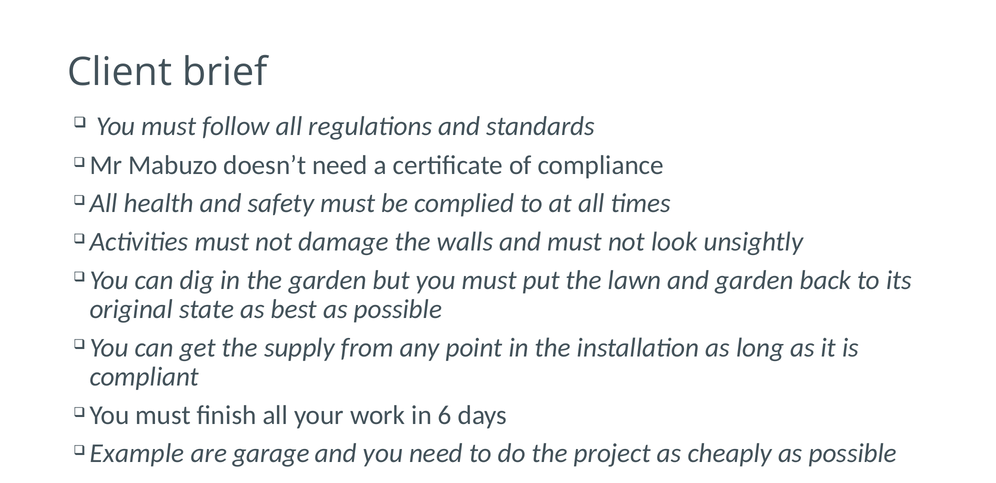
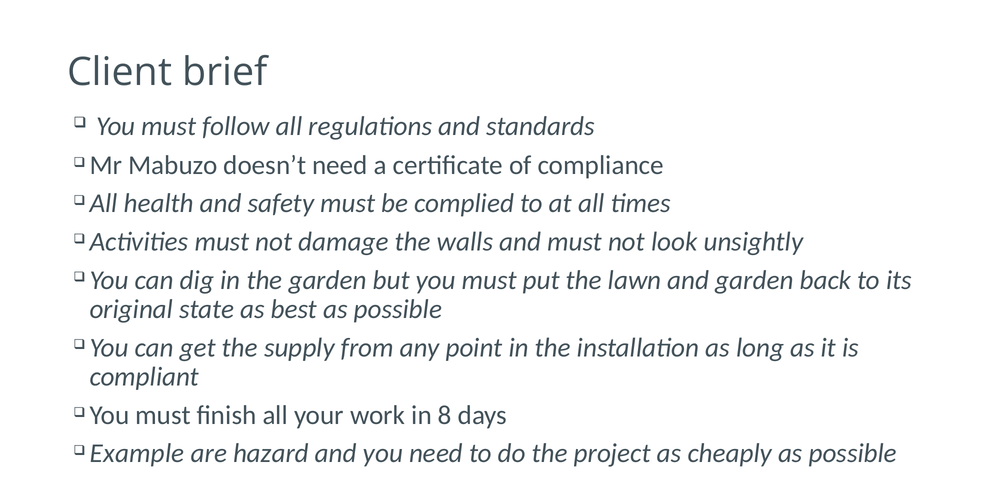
6: 6 -> 8 (445, 415)
garage: garage -> hazard (271, 454)
